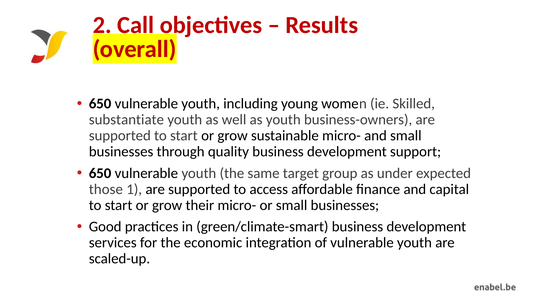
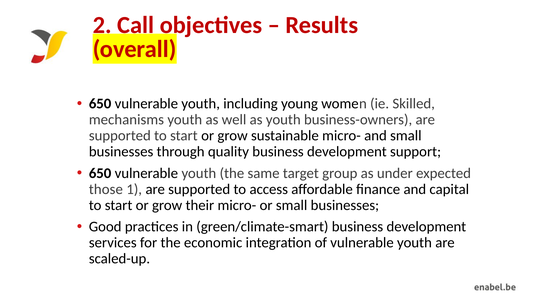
substantiate: substantiate -> mechanisms (126, 120)
